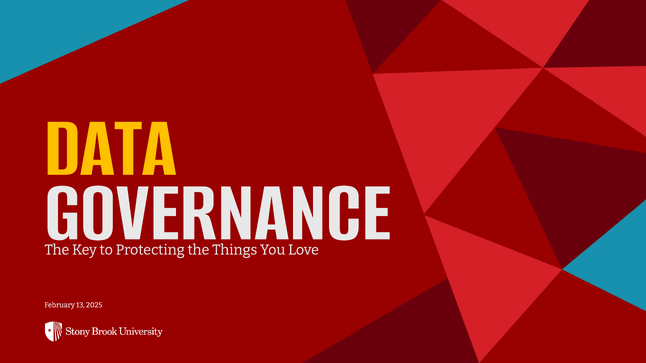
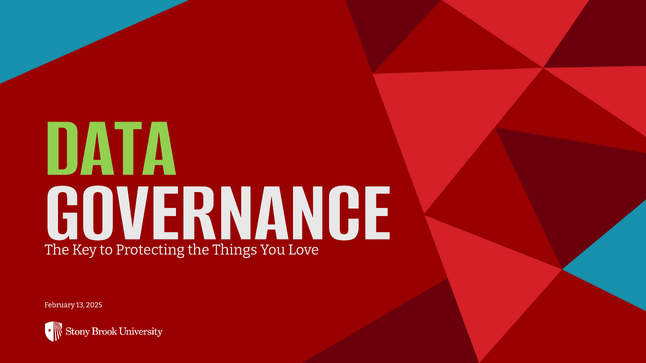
DATA colour: yellow -> light green (110, 145)
